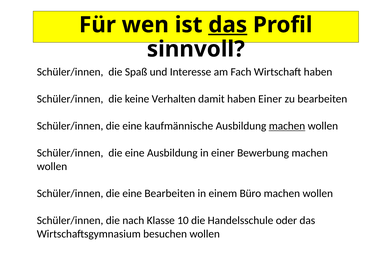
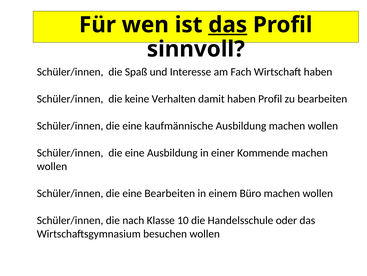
haben Einer: Einer -> Profil (270, 99)
machen underline: present -> none (287, 126)
Bewerbung: Bewerbung -> Kommende (263, 152)
